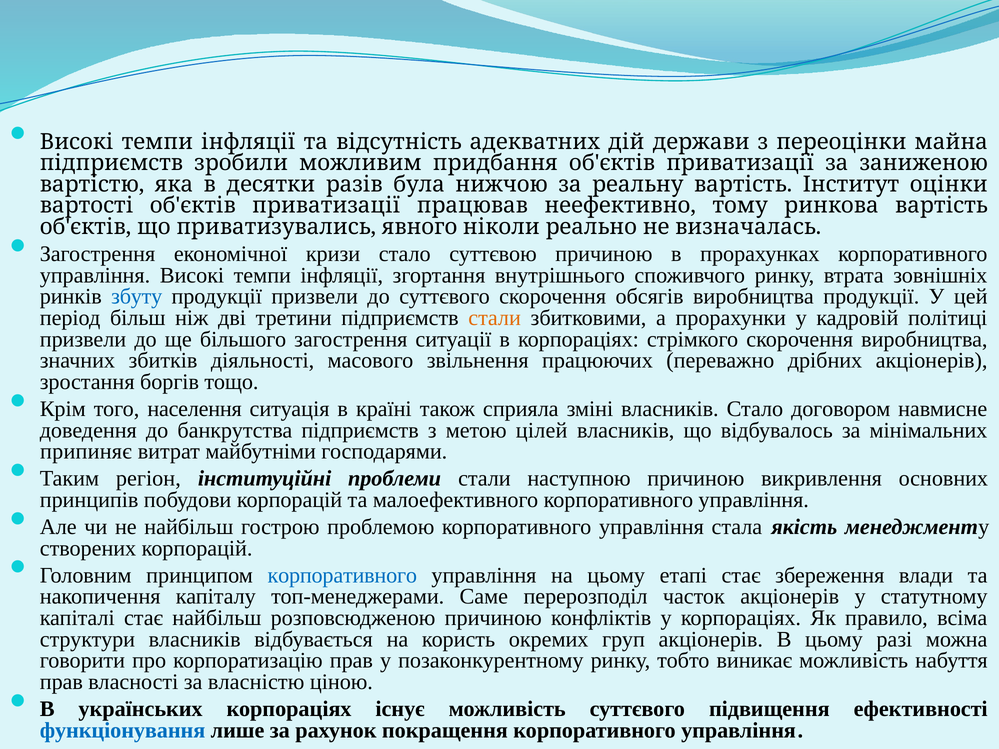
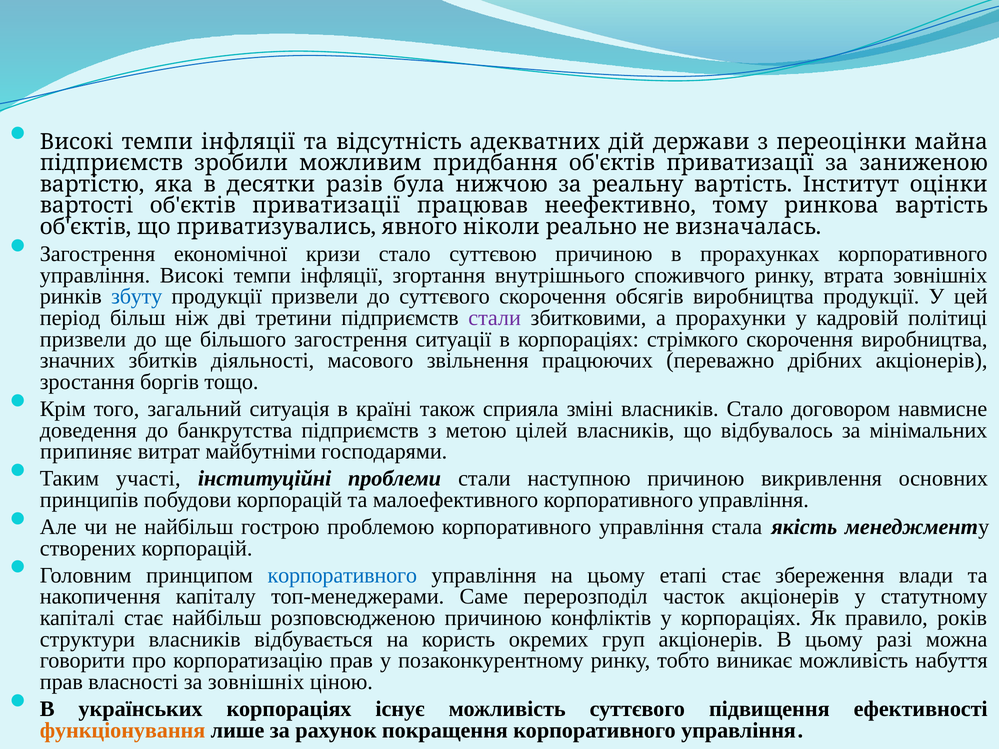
стали colour: orange -> purple (495, 318)
населення: населення -> загальний (194, 409)
регіон: регіон -> участі (148, 479)
всіма: всіма -> років (962, 618)
за власністю: власністю -> зовнішніх (256, 682)
функціонування colour: blue -> orange (123, 730)
